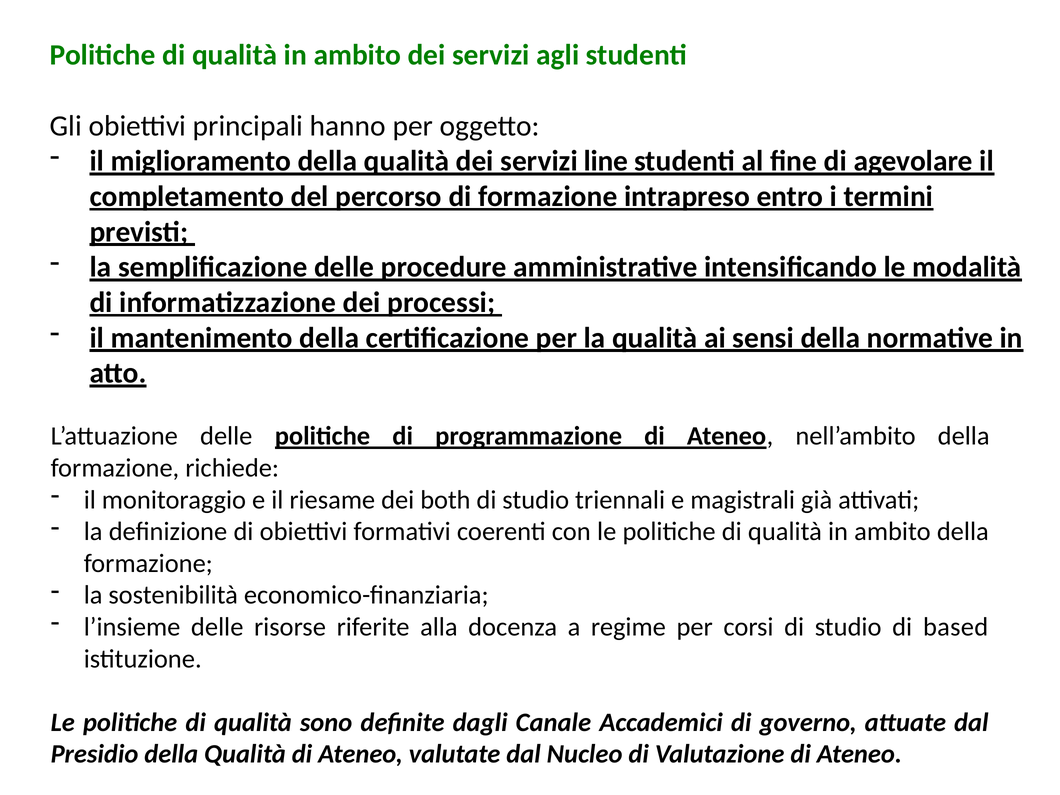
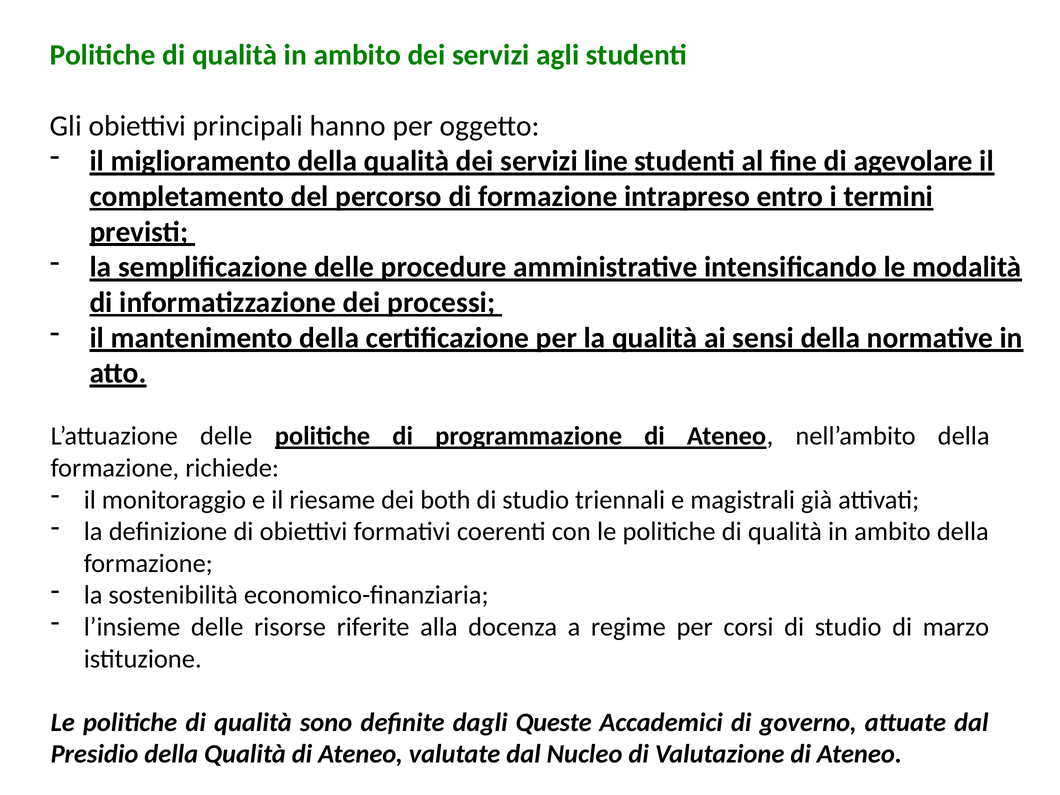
based: based -> marzo (956, 627)
Canale: Canale -> Queste (554, 722)
